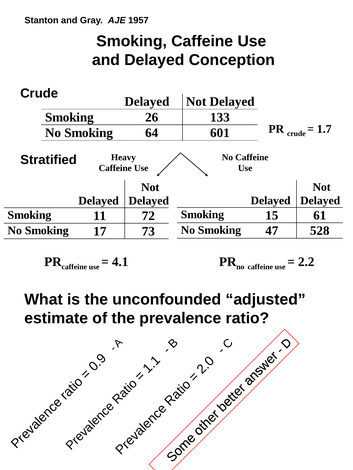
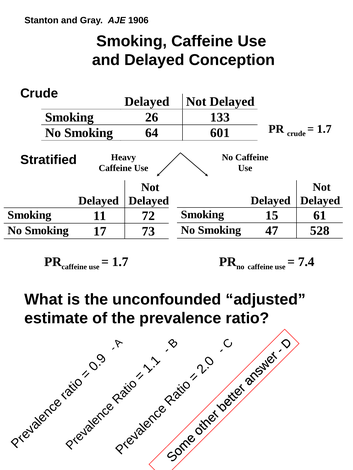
1957: 1957 -> 1906 (138, 20)
4.1: 4.1 -> 1.7 (120, 262)
2.2: 2.2 -> 7.4 (306, 262)
